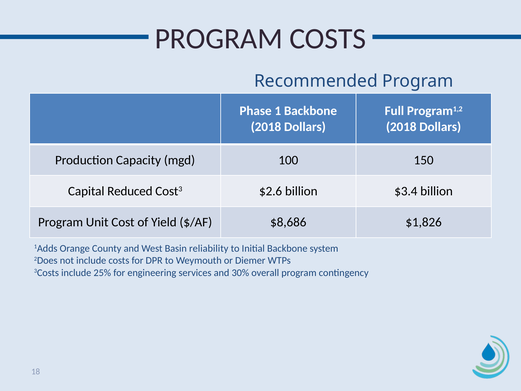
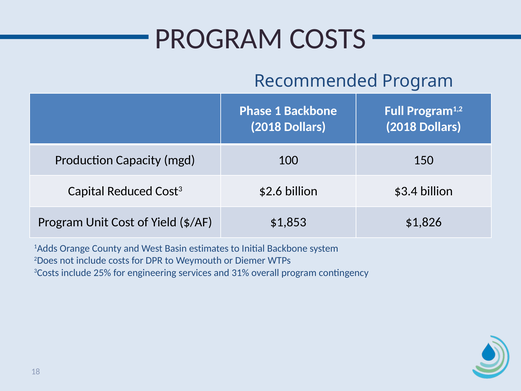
$8,686: $8,686 -> $1,853 (288, 222)
reliability: reliability -> estimates (209, 248)
30%: 30% -> 31% (240, 273)
